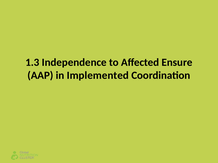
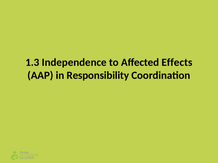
Ensure: Ensure -> Effects (177, 63)
Implemented: Implemented -> Responsibility (98, 76)
